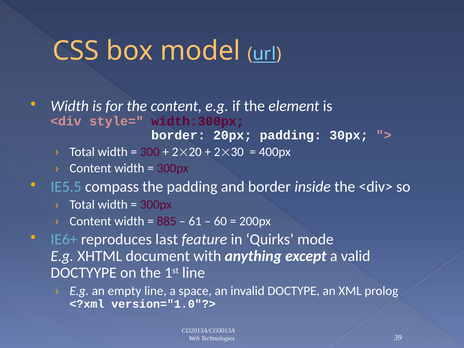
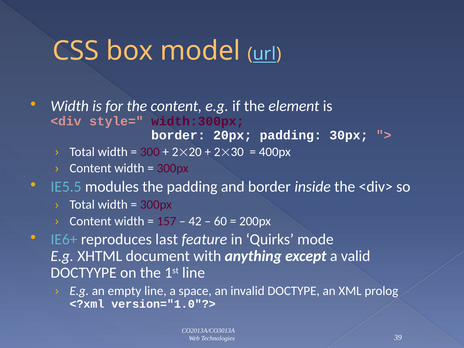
compass: compass -> modules (112, 187)
885: 885 -> 157 (167, 221)
61: 61 -> 42 (195, 221)
